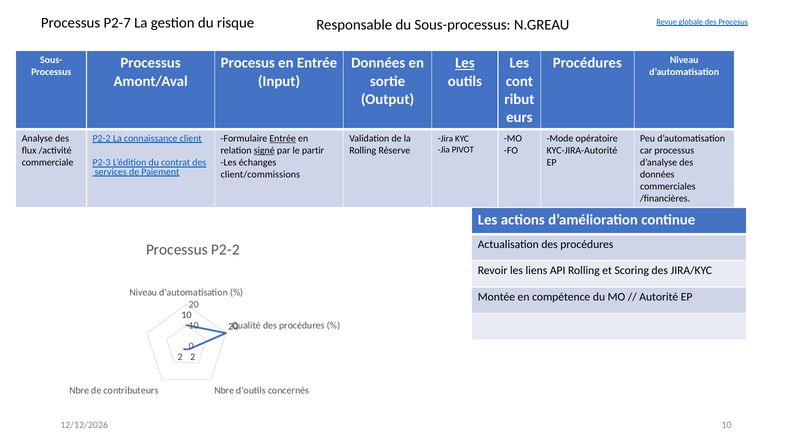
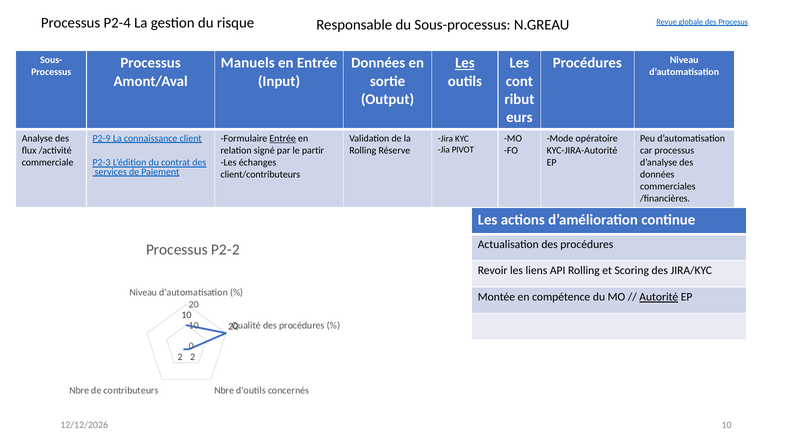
P2-7: P2-7 -> P2-4 (117, 23)
Procesus: Procesus -> Manuels (248, 63)
P2-2: P2-2 -> P2-9 (102, 138)
signé underline: present -> none (264, 151)
client/commissions: client/commissions -> client/contributeurs (260, 175)
Autorité underline: none -> present (659, 297)
